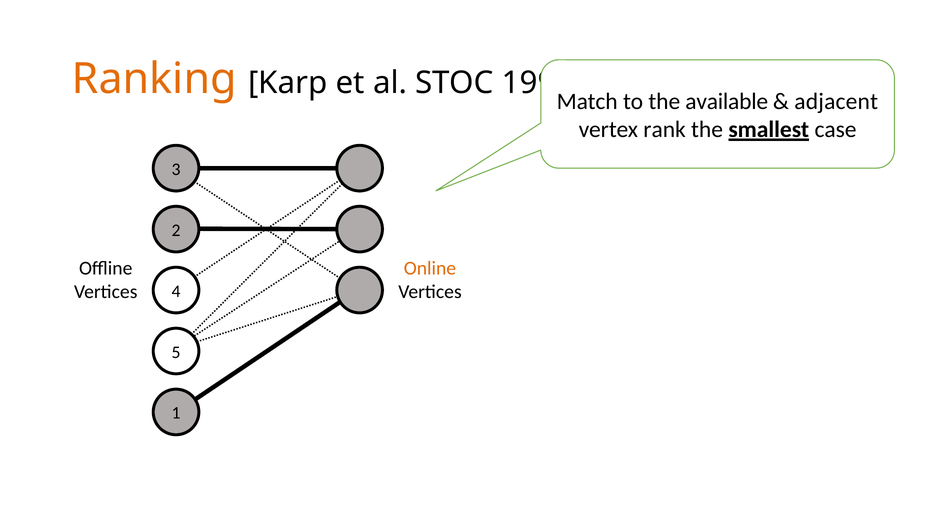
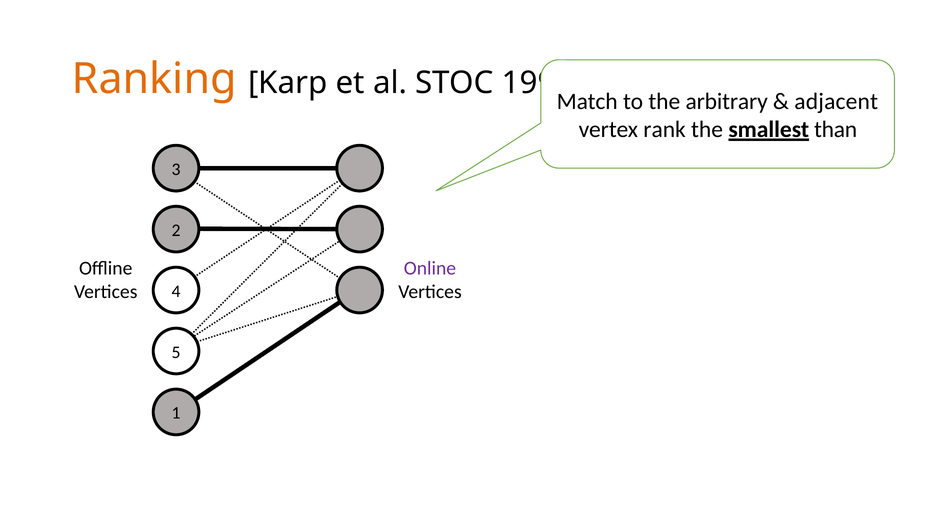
available: available -> arbitrary (727, 102)
case: case -> than (836, 130)
Online colour: orange -> purple (430, 269)
